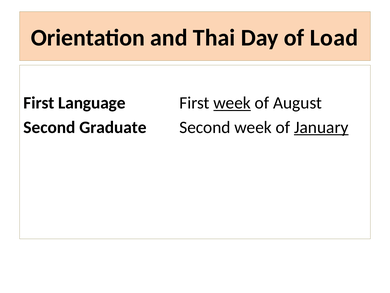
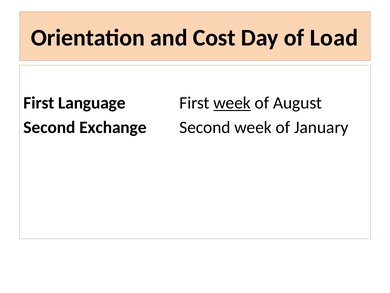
Thai: Thai -> Cost (214, 38)
Graduate: Graduate -> Exchange (113, 127)
January underline: present -> none (321, 127)
